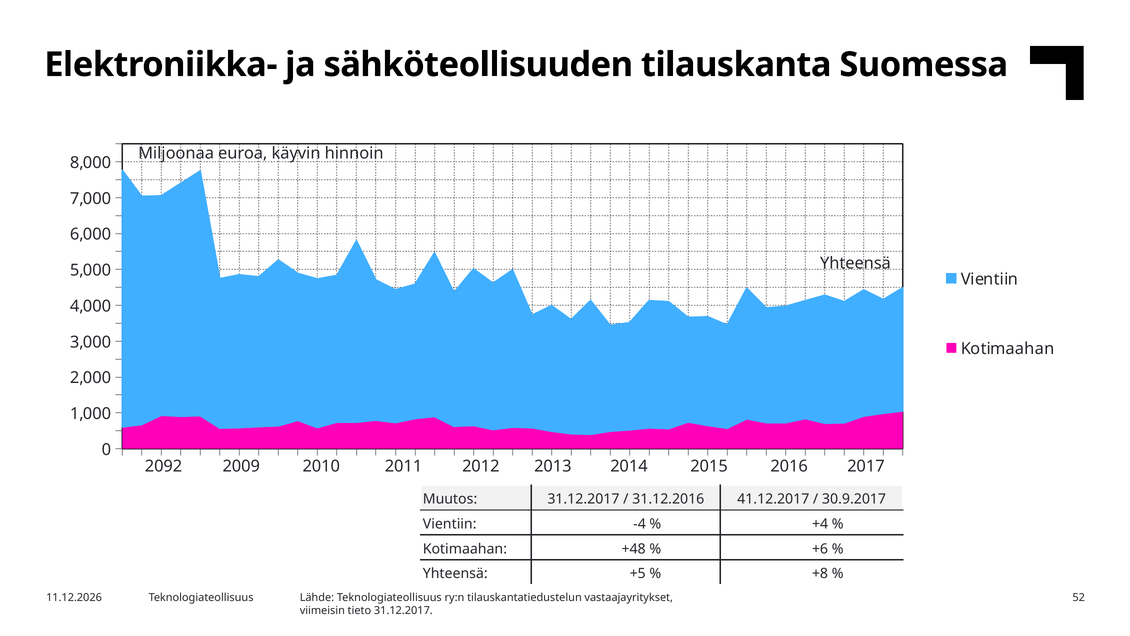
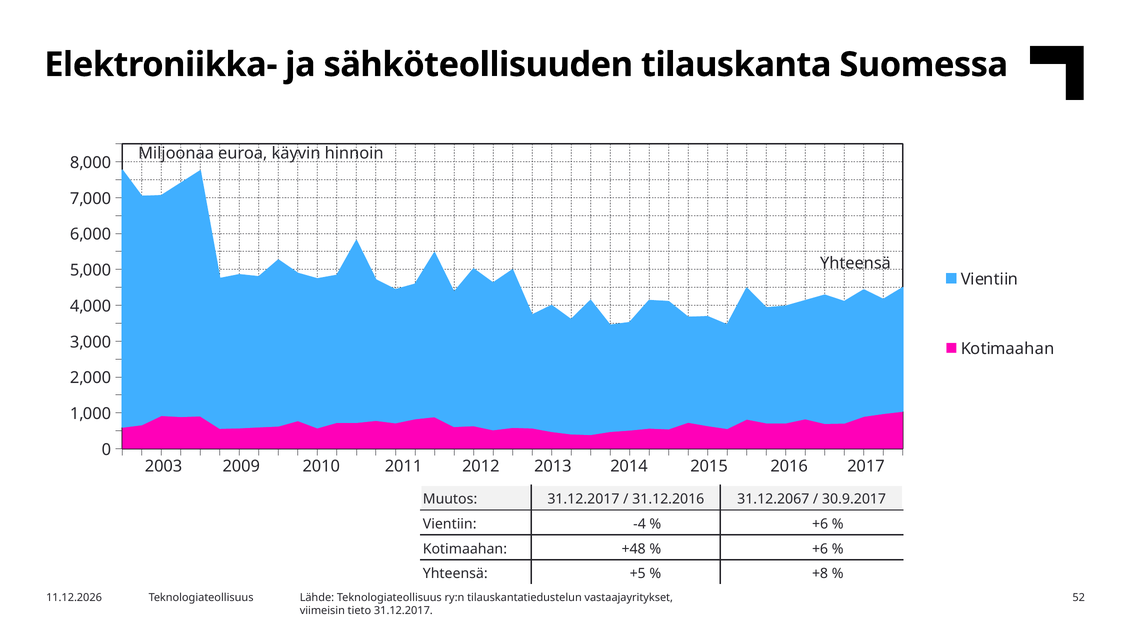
2092: 2092 -> 2003 (164, 466)
41.12.2017: 41.12.2017 -> 31.12.2067 (773, 499)
+4: +4 -> +6 (820, 524)
